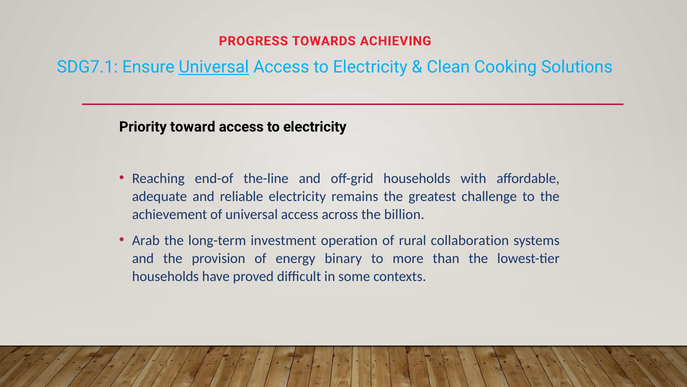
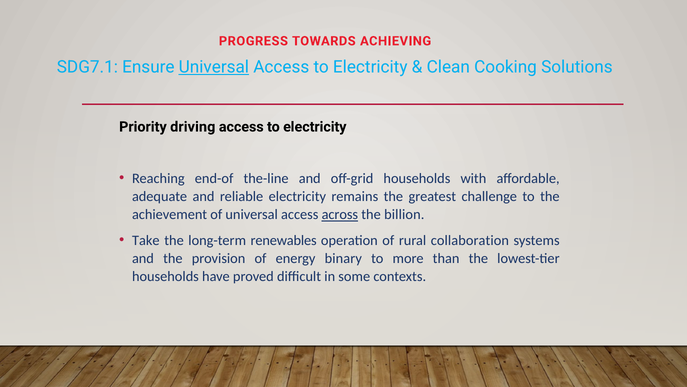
toward: toward -> driving (193, 127)
across underline: none -> present (340, 214)
Arab: Arab -> Take (146, 240)
investment: investment -> renewables (284, 240)
